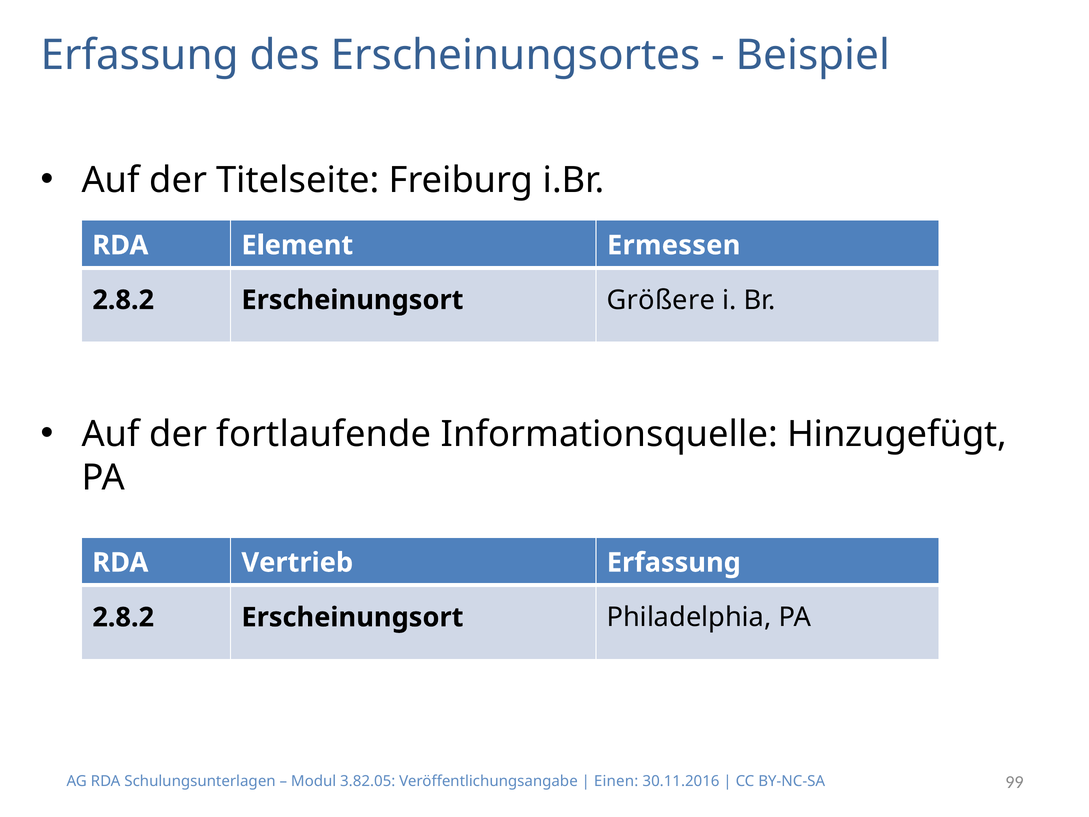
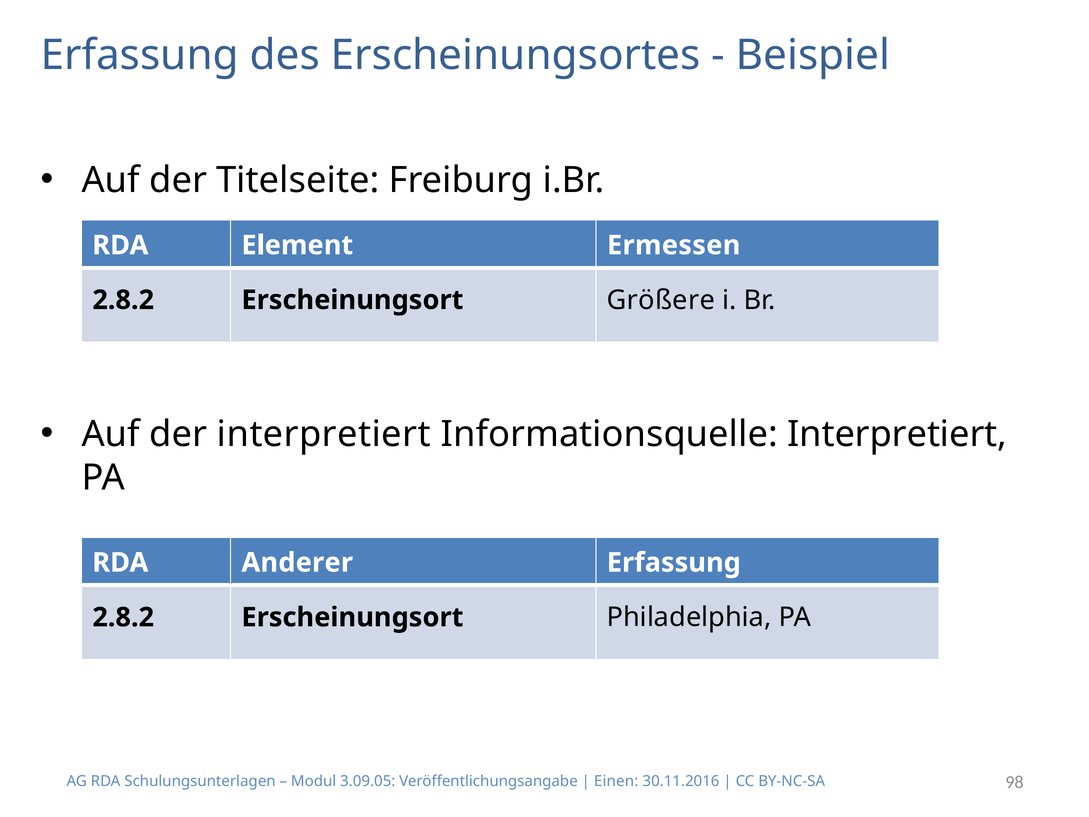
der fortlaufende: fortlaufende -> interpretiert (324, 434)
Informationsquelle Hinzugefügt: Hinzugefügt -> Interpretiert (897, 434)
Vertrieb: Vertrieb -> Anderer (297, 562)
3.82.05: 3.82.05 -> 3.09.05 (368, 781)
99: 99 -> 98 (1014, 782)
